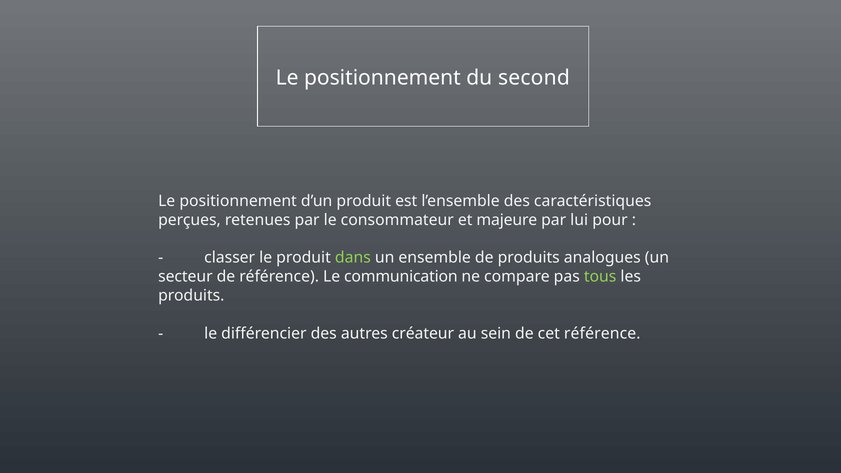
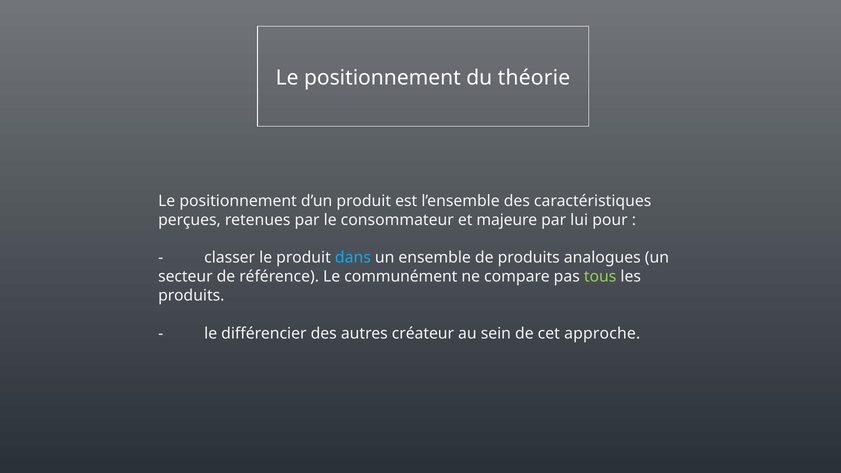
second: second -> théorie (534, 78)
dans colour: light green -> light blue (353, 258)
communication: communication -> communément (401, 277)
cet référence: référence -> approche (602, 333)
